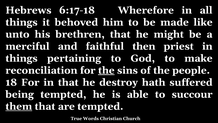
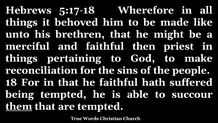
6:17-18: 6:17-18 -> 5:17-18 (77, 10)
the underline: present -> none (106, 70)
he destroy: destroy -> faithful (118, 82)
